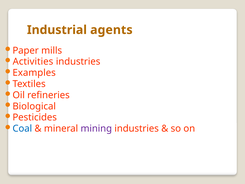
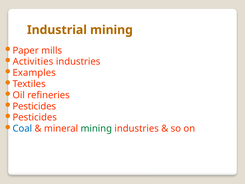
Industrial agents: agents -> mining (111, 30)
Biological: Biological -> Pesticides (34, 106)
mining colour: purple -> green (96, 128)
